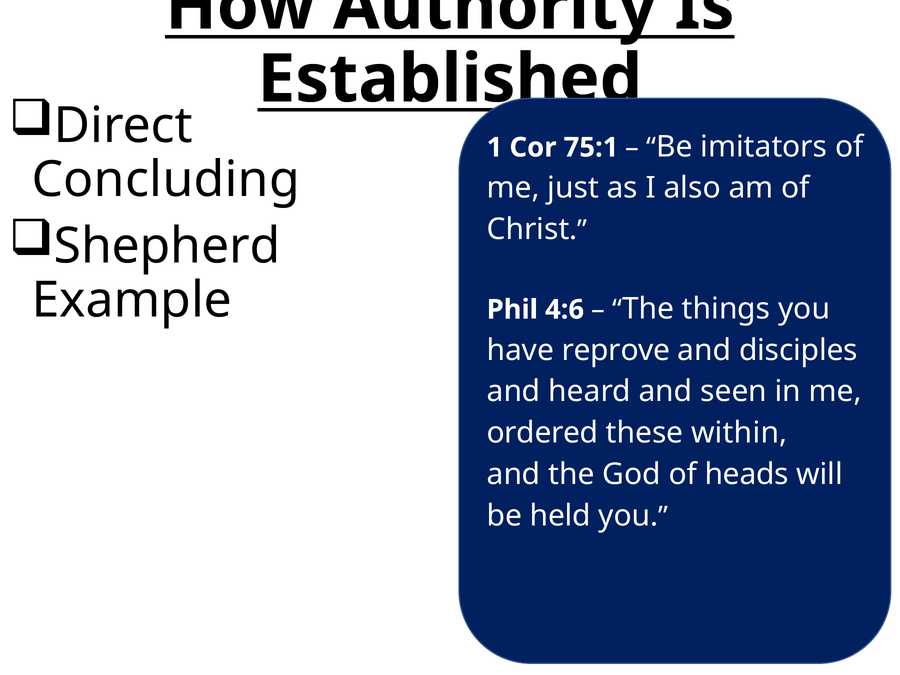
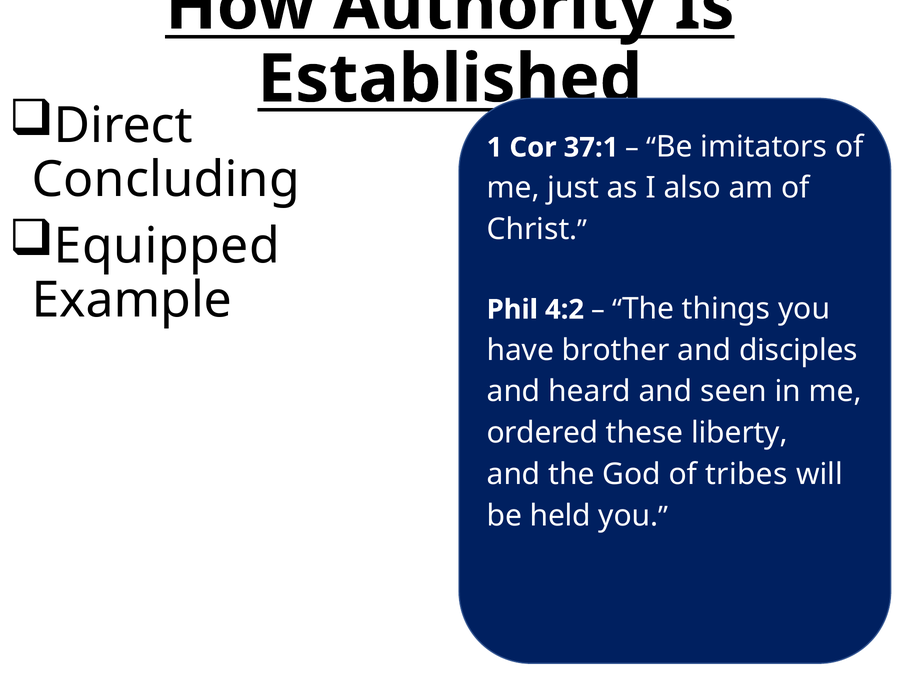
75:1: 75:1 -> 37:1 (591, 148)
Shepherd: Shepherd -> Equipped (167, 246)
4:6: 4:6 -> 4:2 (565, 310)
reprove: reprove -> brother (616, 350)
within: within -> liberty (739, 433)
heads: heads -> tribes (746, 474)
